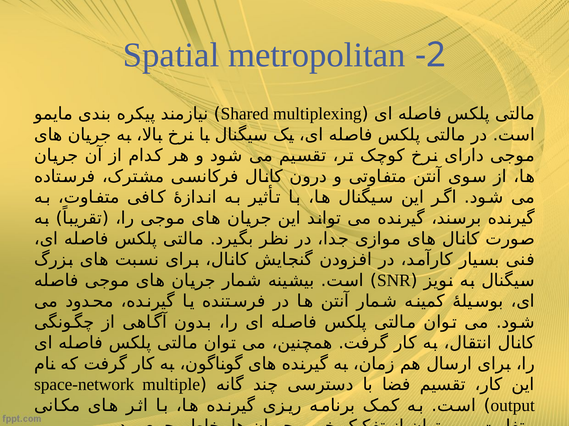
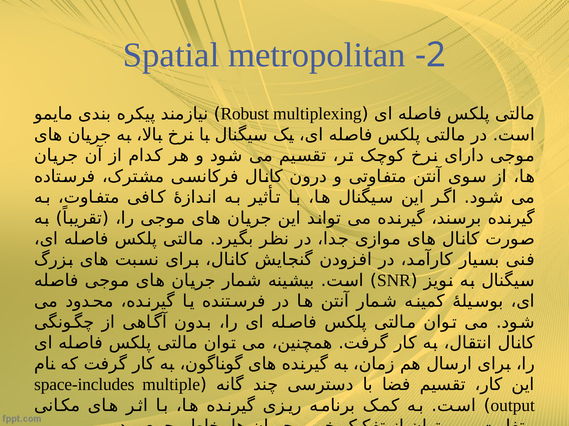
Shared: Shared -> Robust (245, 114)
space-network: space-network -> space-includes (84, 385)
